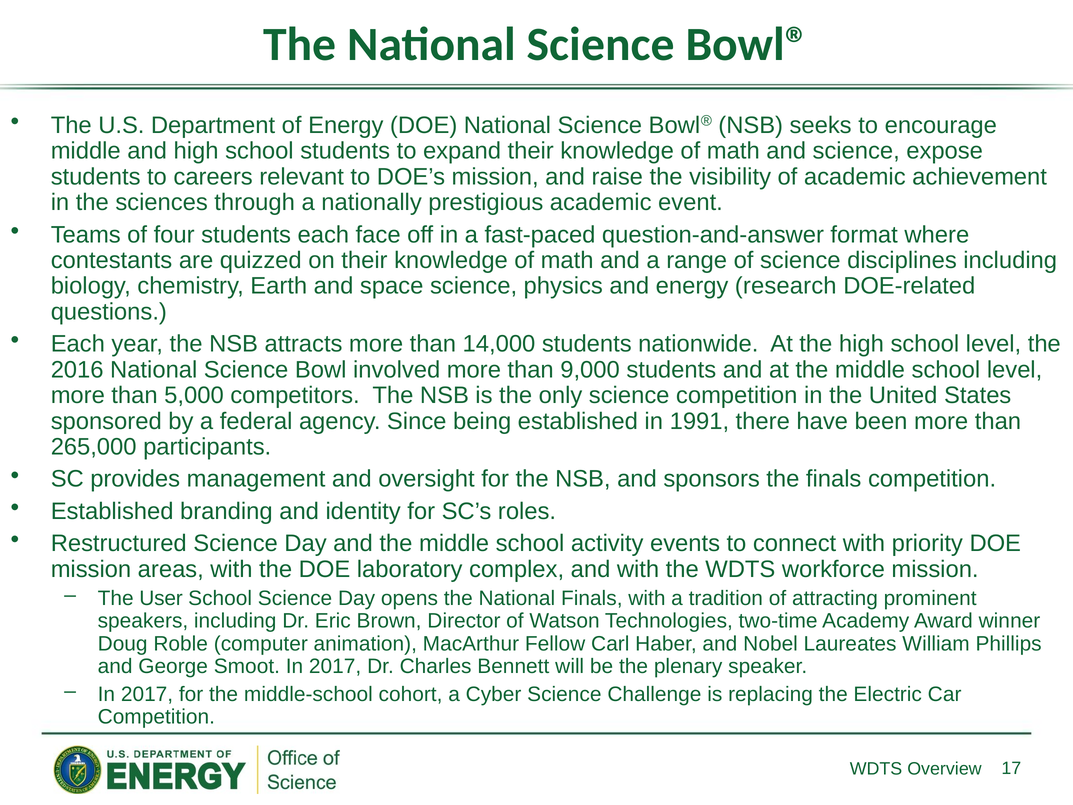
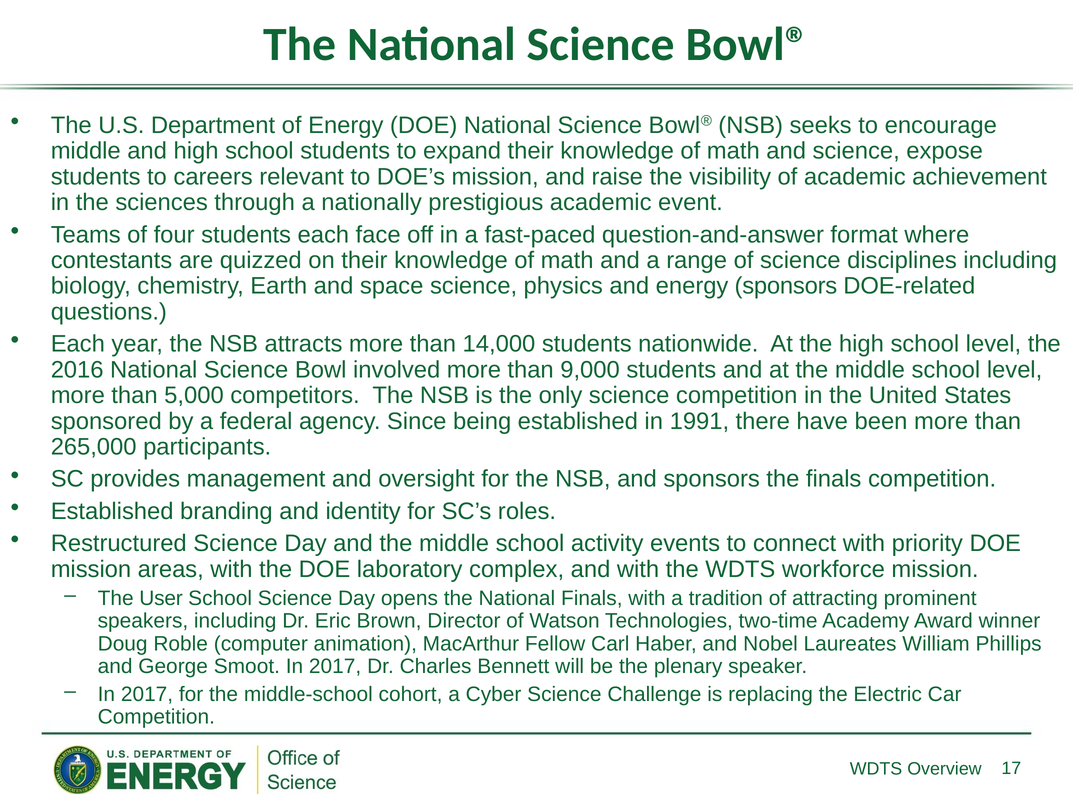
energy research: research -> sponsors (786, 286)
